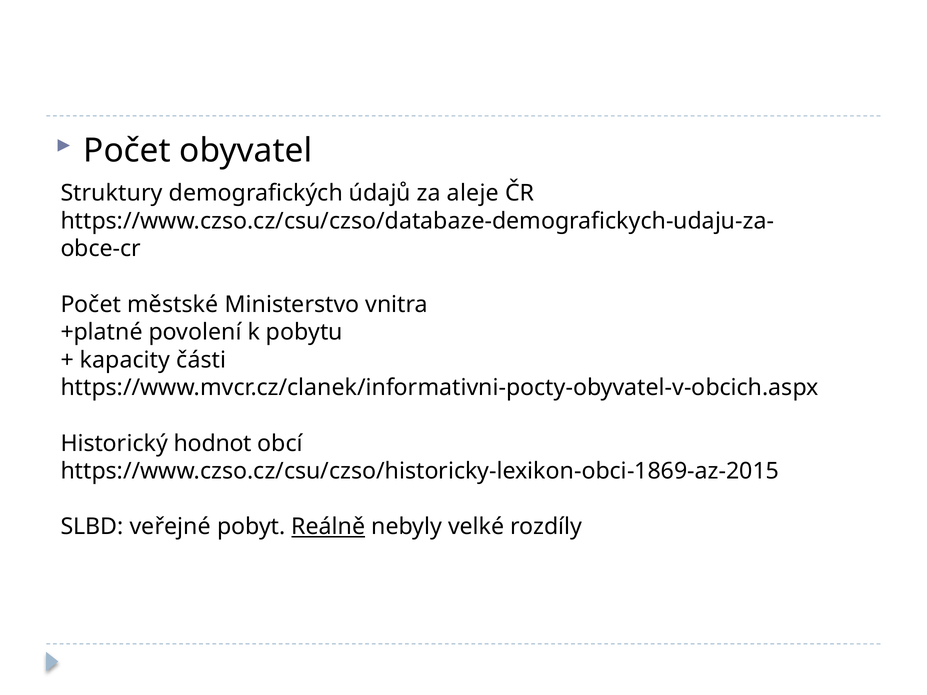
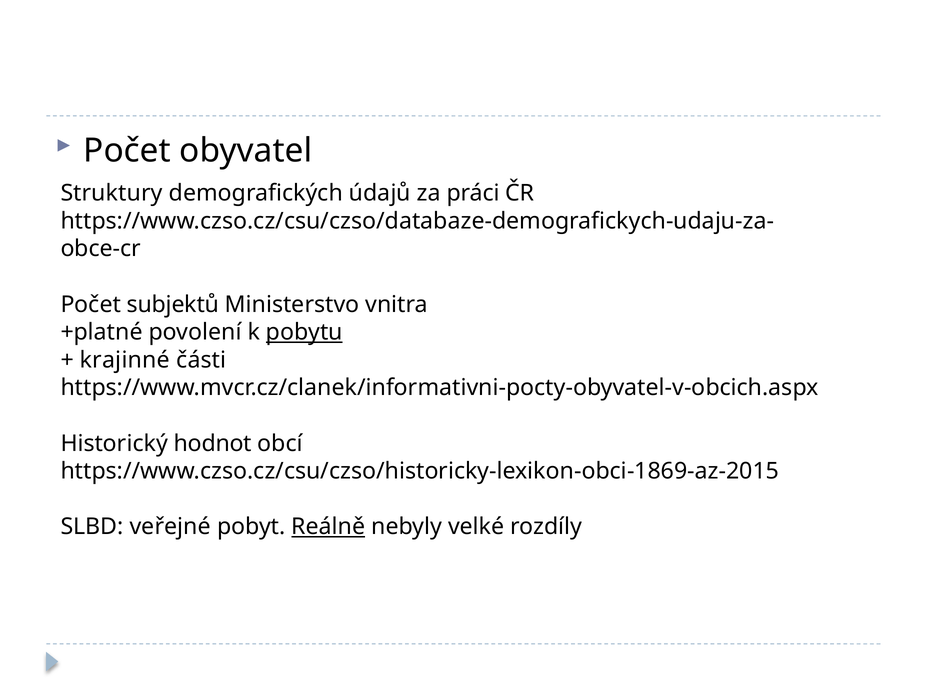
aleje: aleje -> práci (473, 193)
městské: městské -> subjektů (173, 305)
pobytu underline: none -> present (304, 332)
kapacity: kapacity -> krajinné (125, 360)
